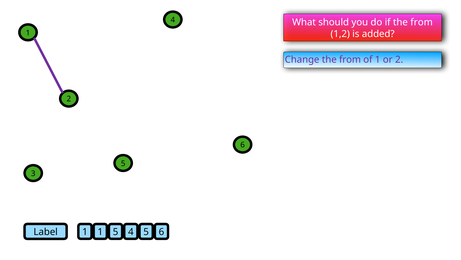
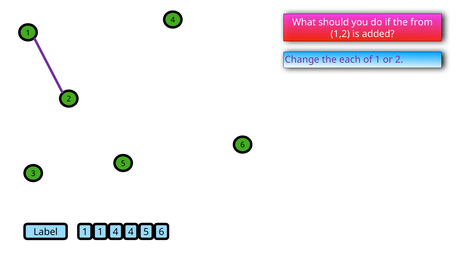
Change the from: from -> each (350, 59)
1 1 5: 5 -> 4 (116, 231)
